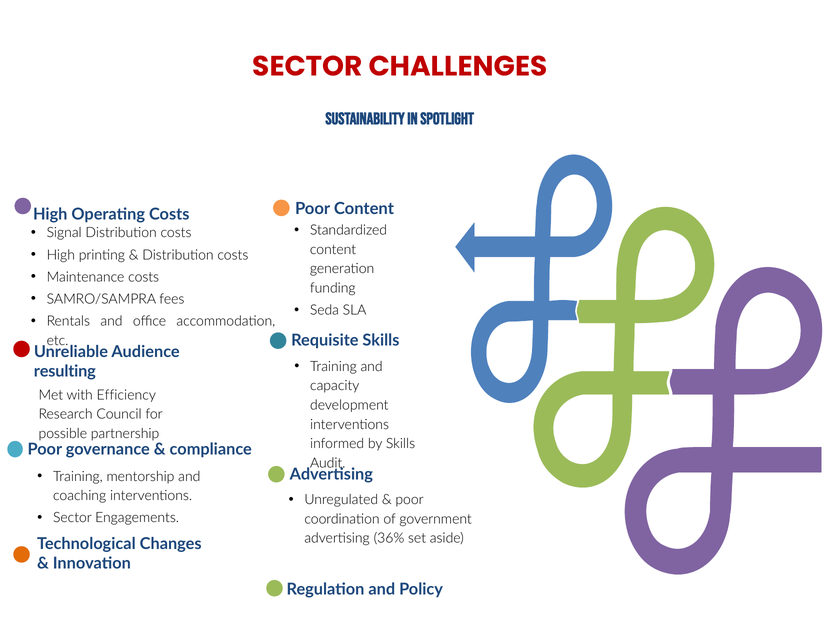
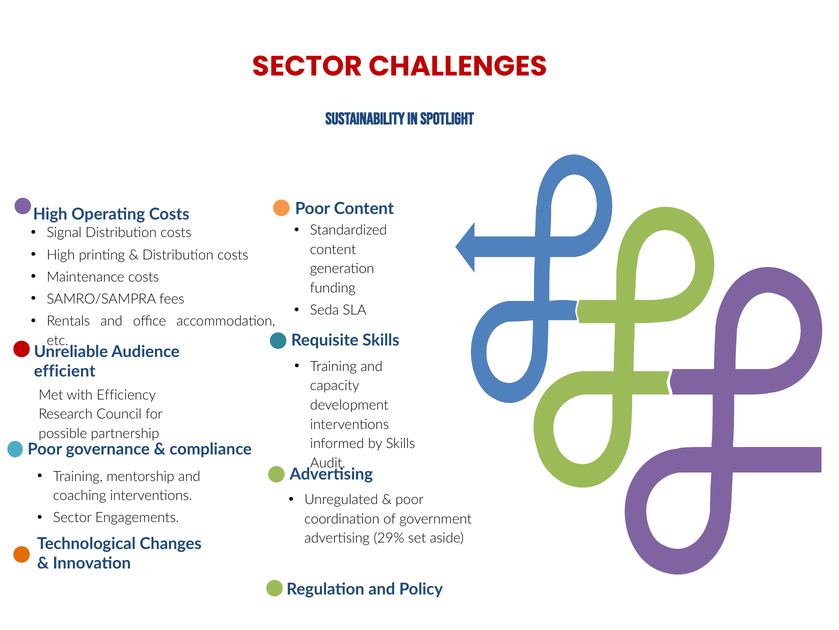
resulting: resulting -> efficient (65, 371)
36%: 36% -> 29% (389, 538)
